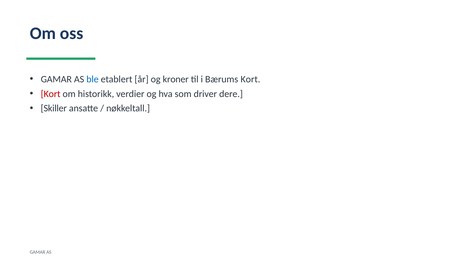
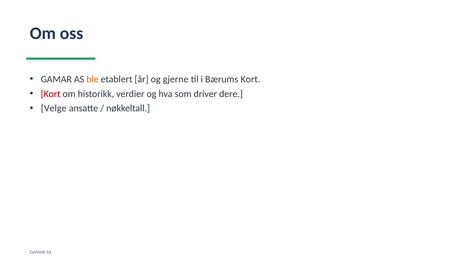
ble colour: blue -> orange (92, 79)
kroner: kroner -> gjerne (176, 79)
Skiller: Skiller -> Velge (54, 109)
